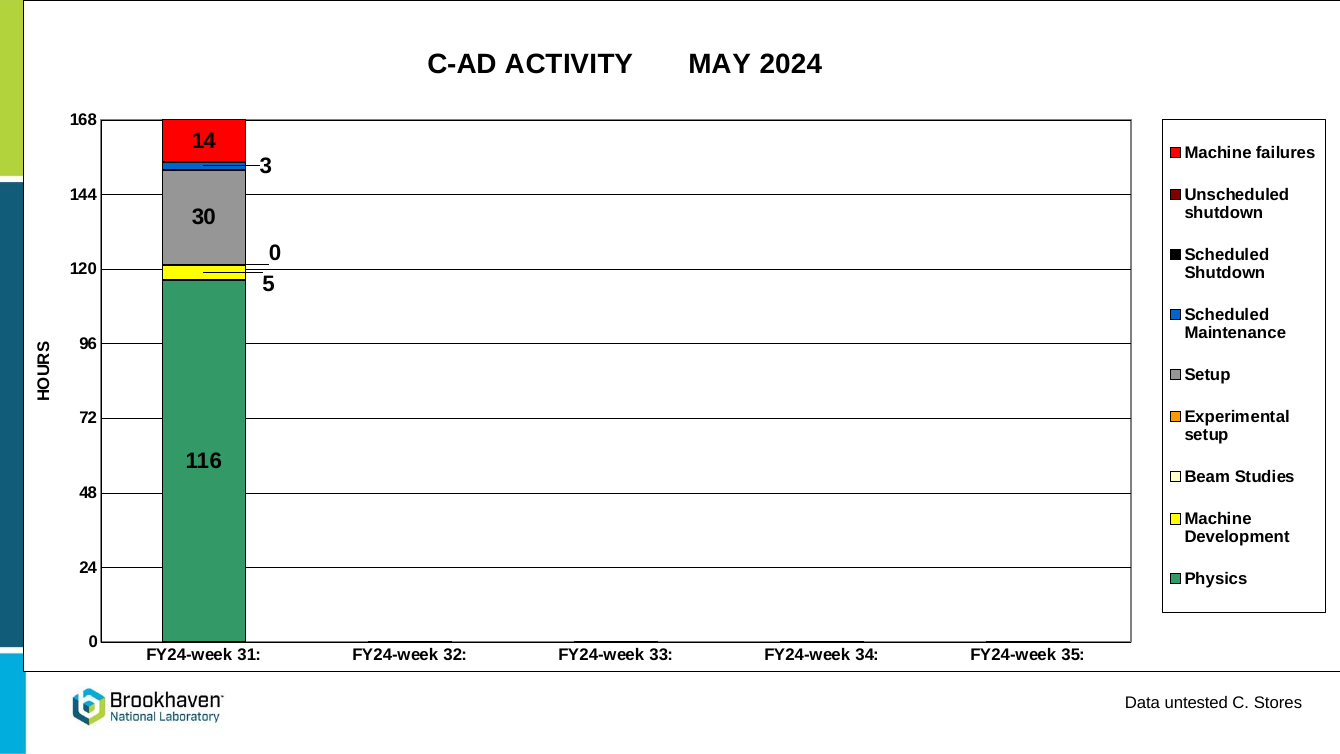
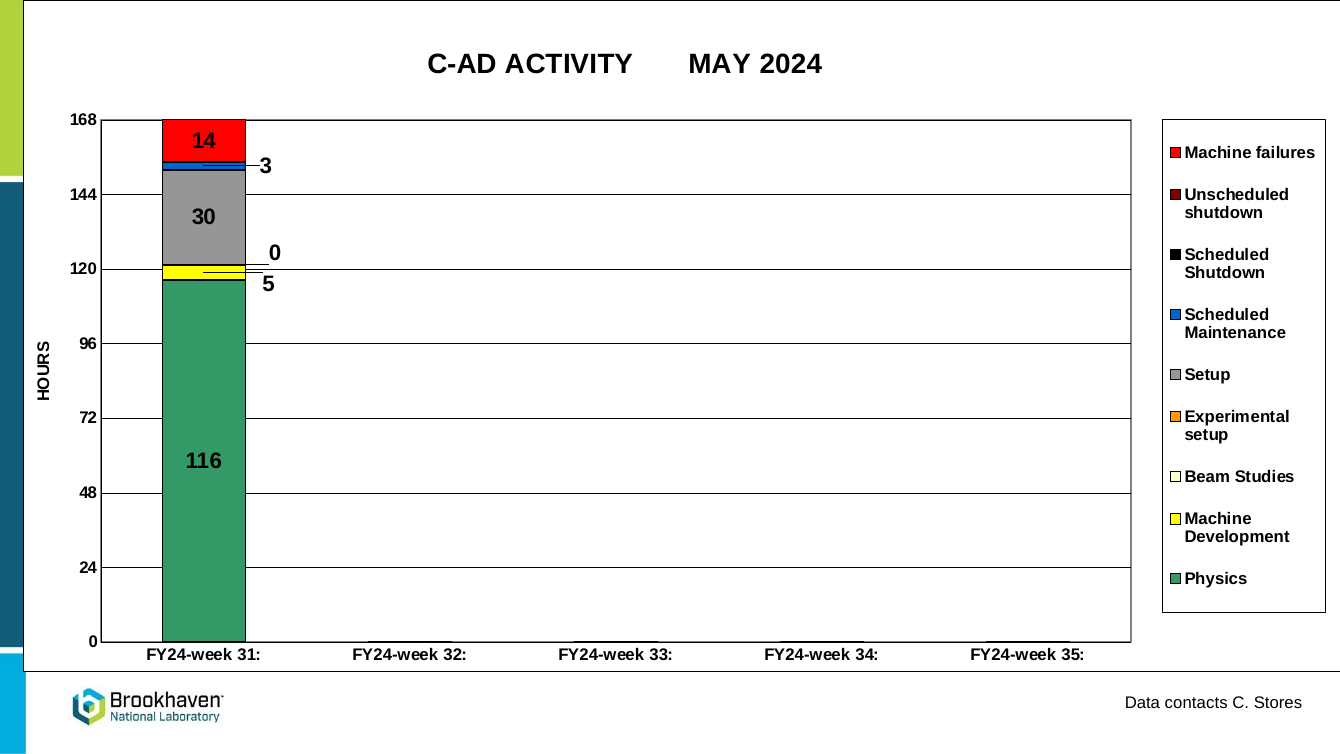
untested: untested -> contacts (1196, 703)
